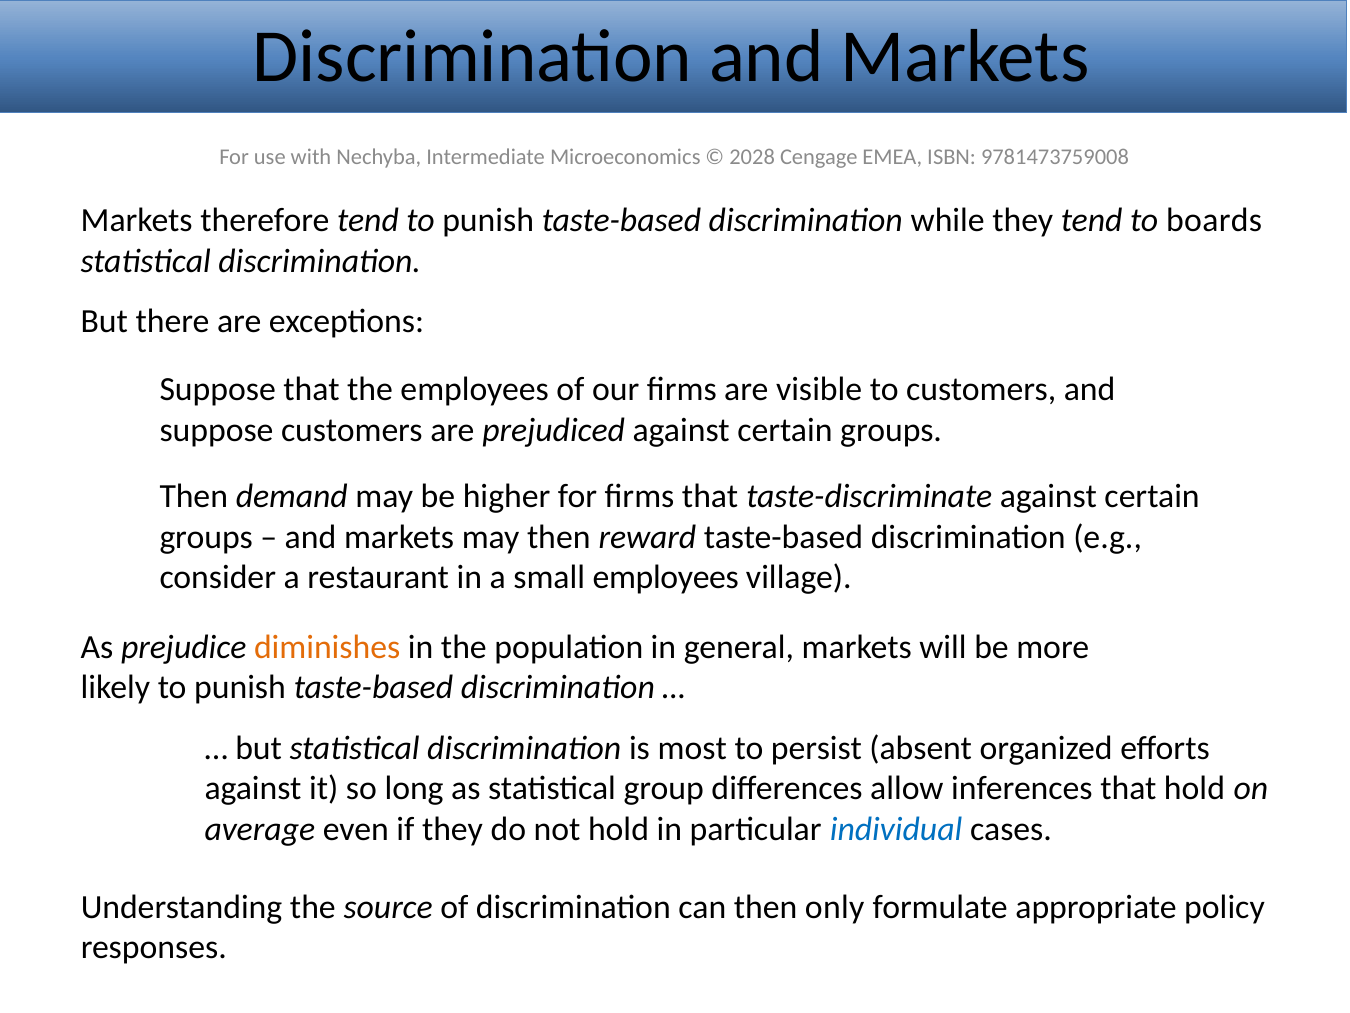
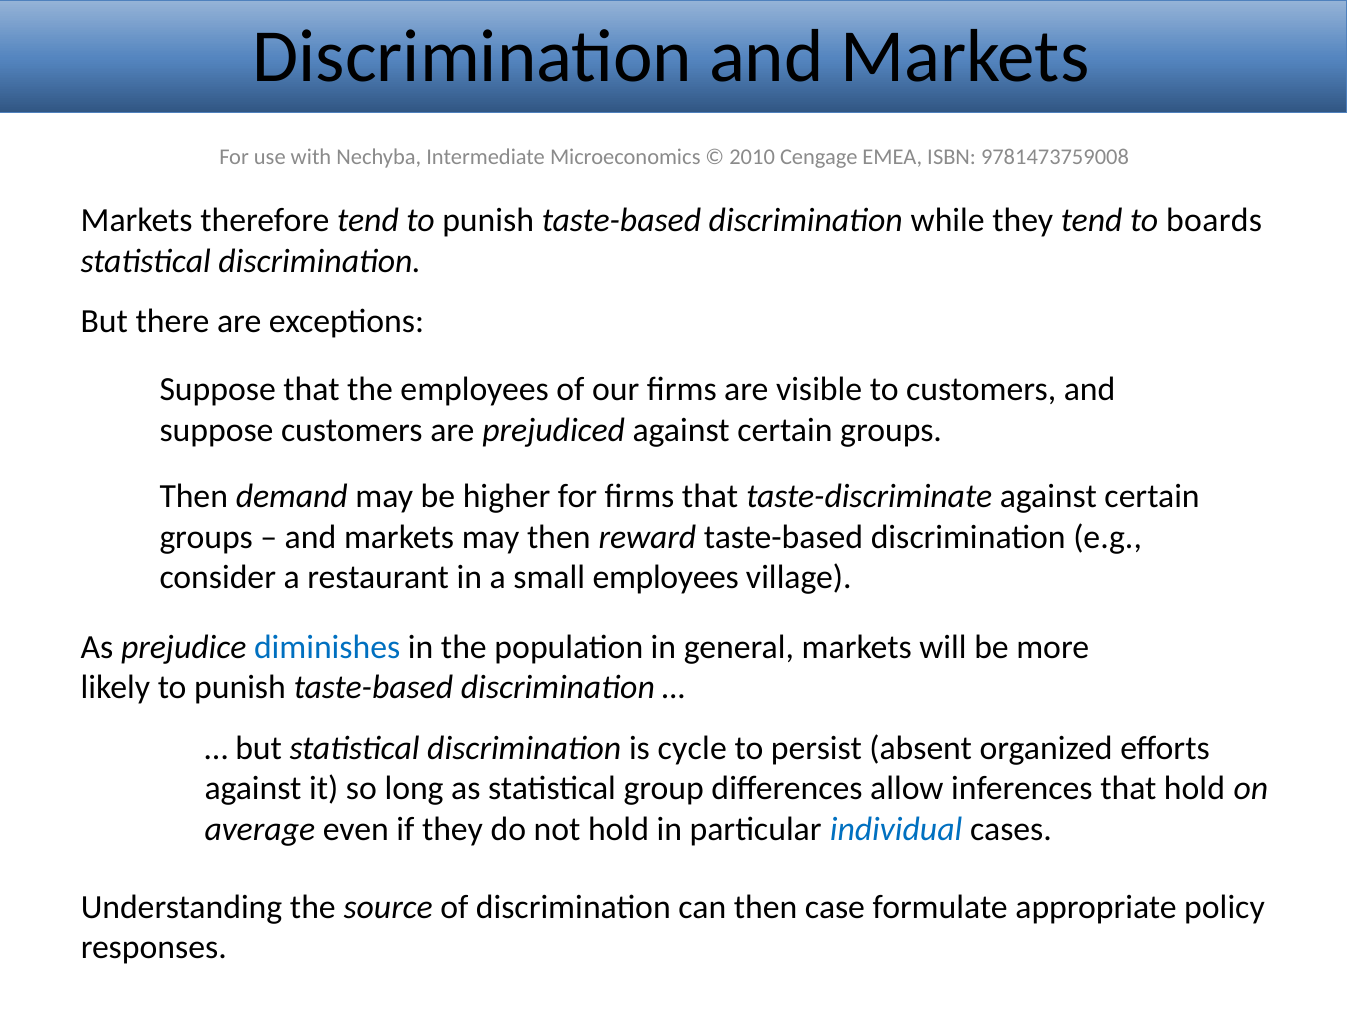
2028: 2028 -> 2010 (752, 157)
diminishes colour: orange -> blue (327, 647)
most: most -> cycle (692, 748)
only: only -> case (835, 907)
